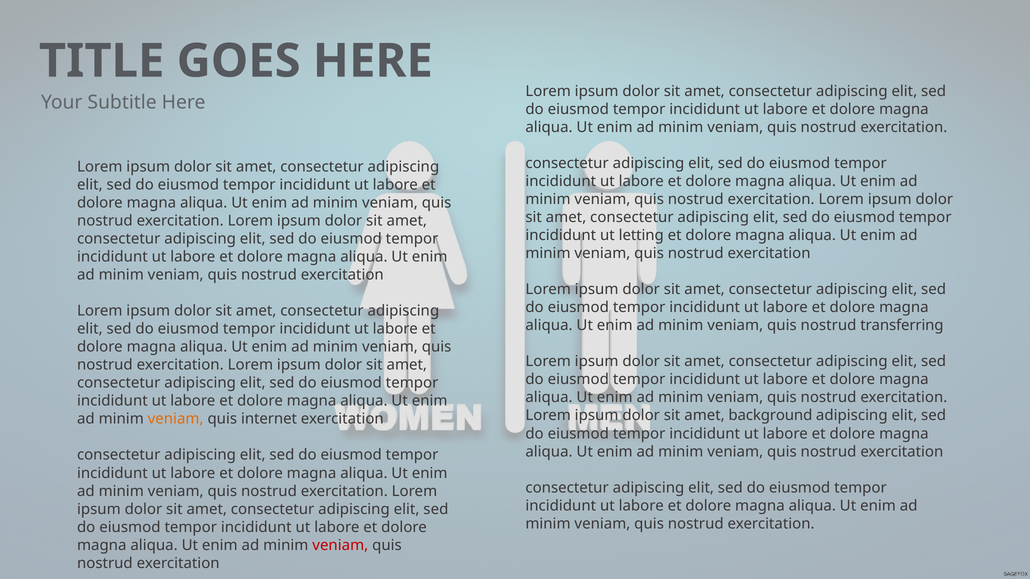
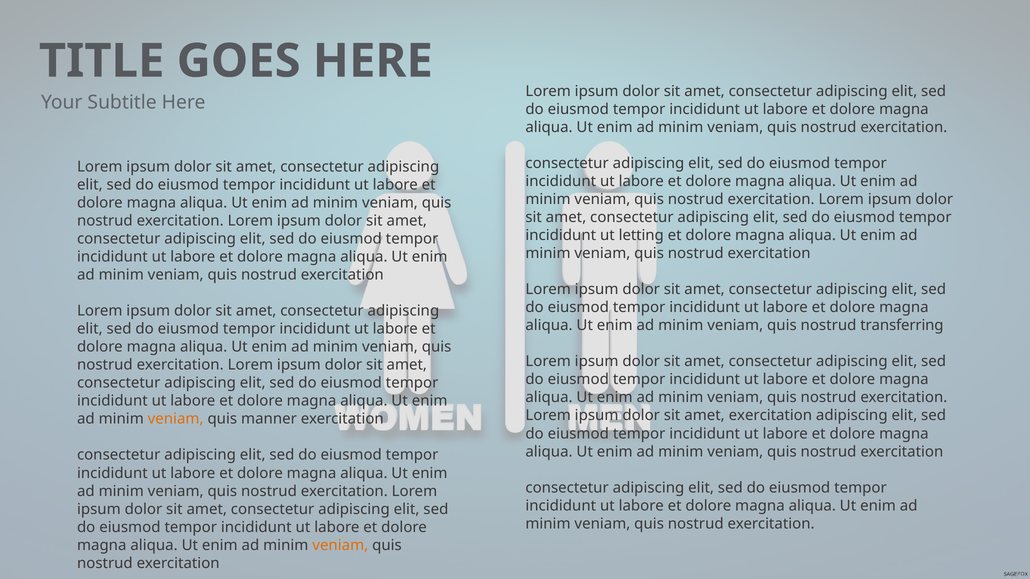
amet background: background -> exercitation (770, 416)
internet: internet -> manner (269, 419)
veniam colour: red -> orange (340, 545)
